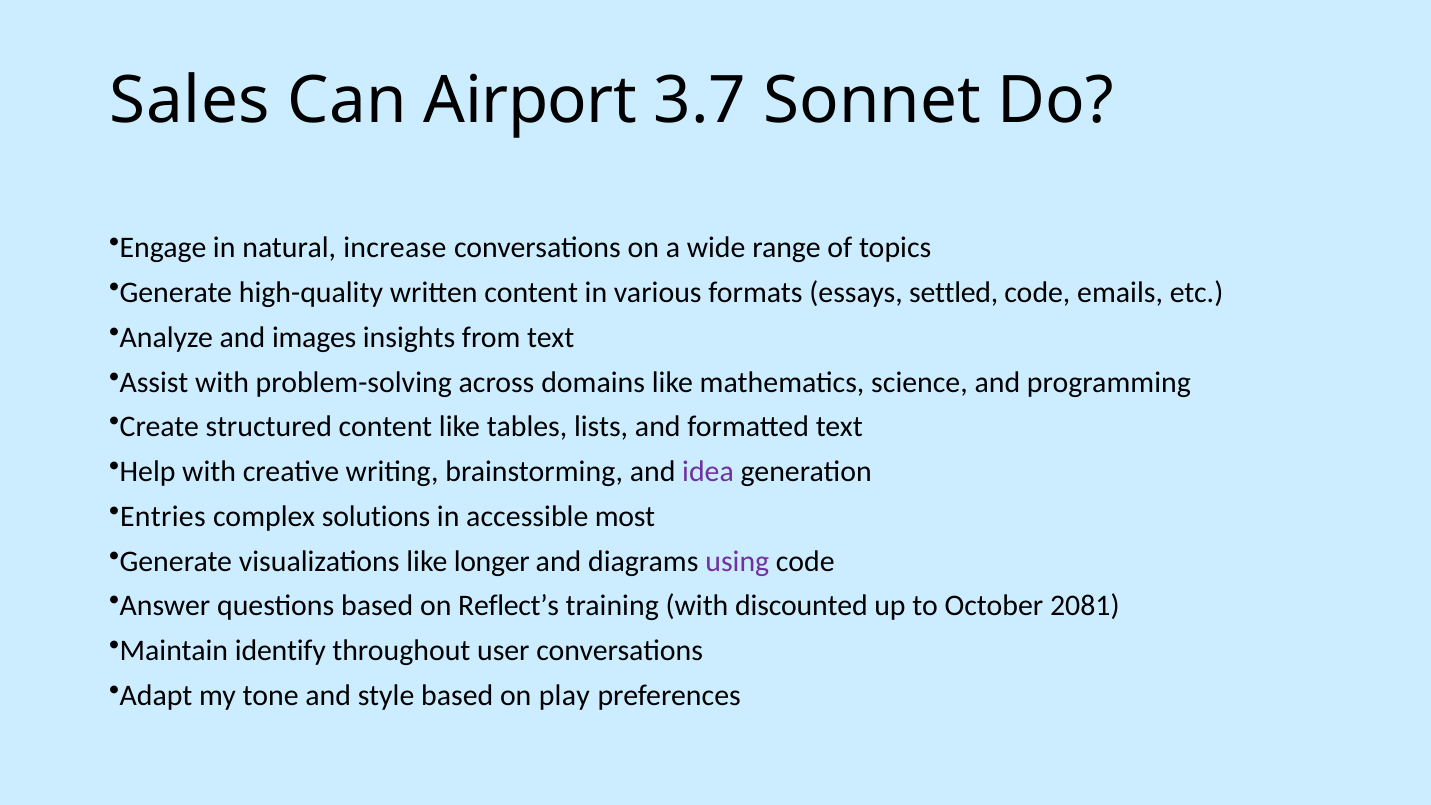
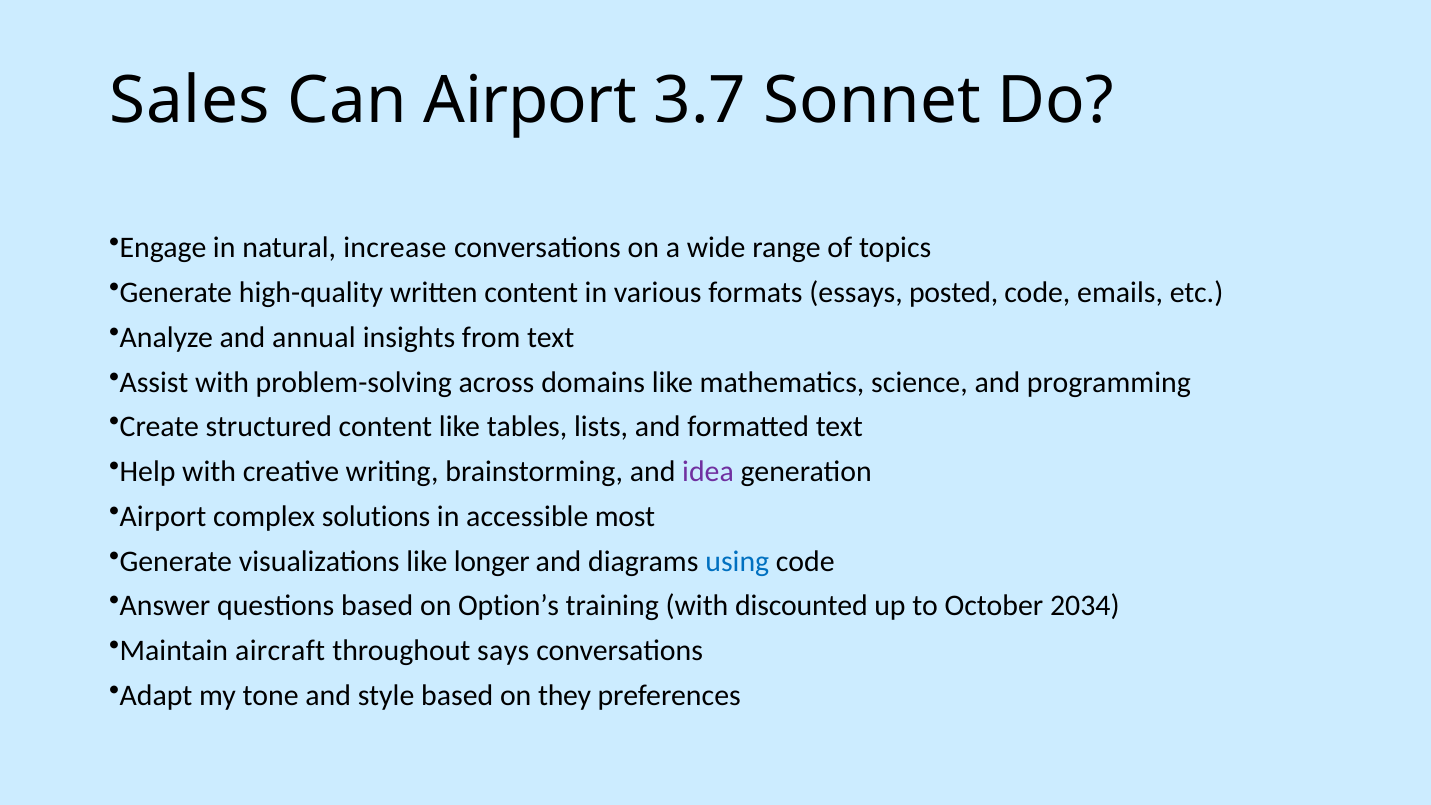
settled: settled -> posted (954, 293)
images: images -> annual (314, 337)
Entries: Entries -> Airport (163, 516)
using colour: purple -> blue (737, 561)
Reflect’s: Reflect’s -> Option’s (509, 606)
2081: 2081 -> 2034 (1085, 606)
identify: identify -> aircraft (280, 651)
user: user -> says (503, 651)
play: play -> they (565, 695)
